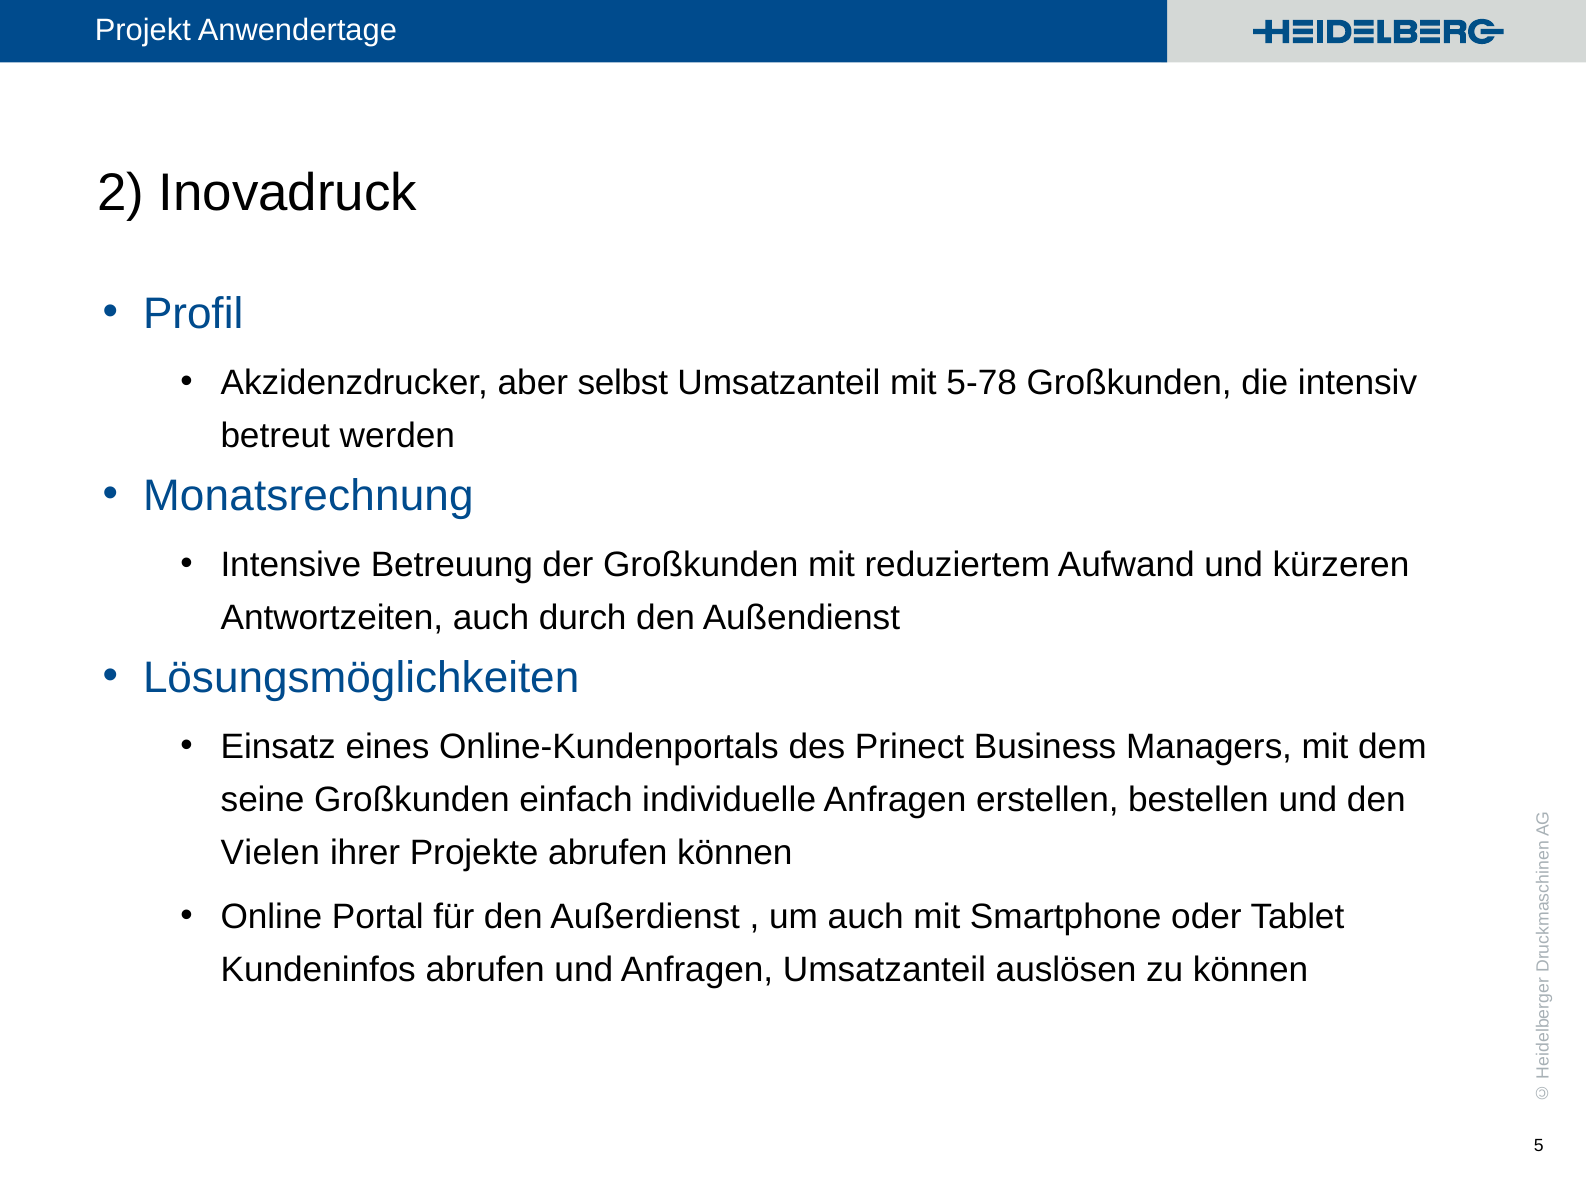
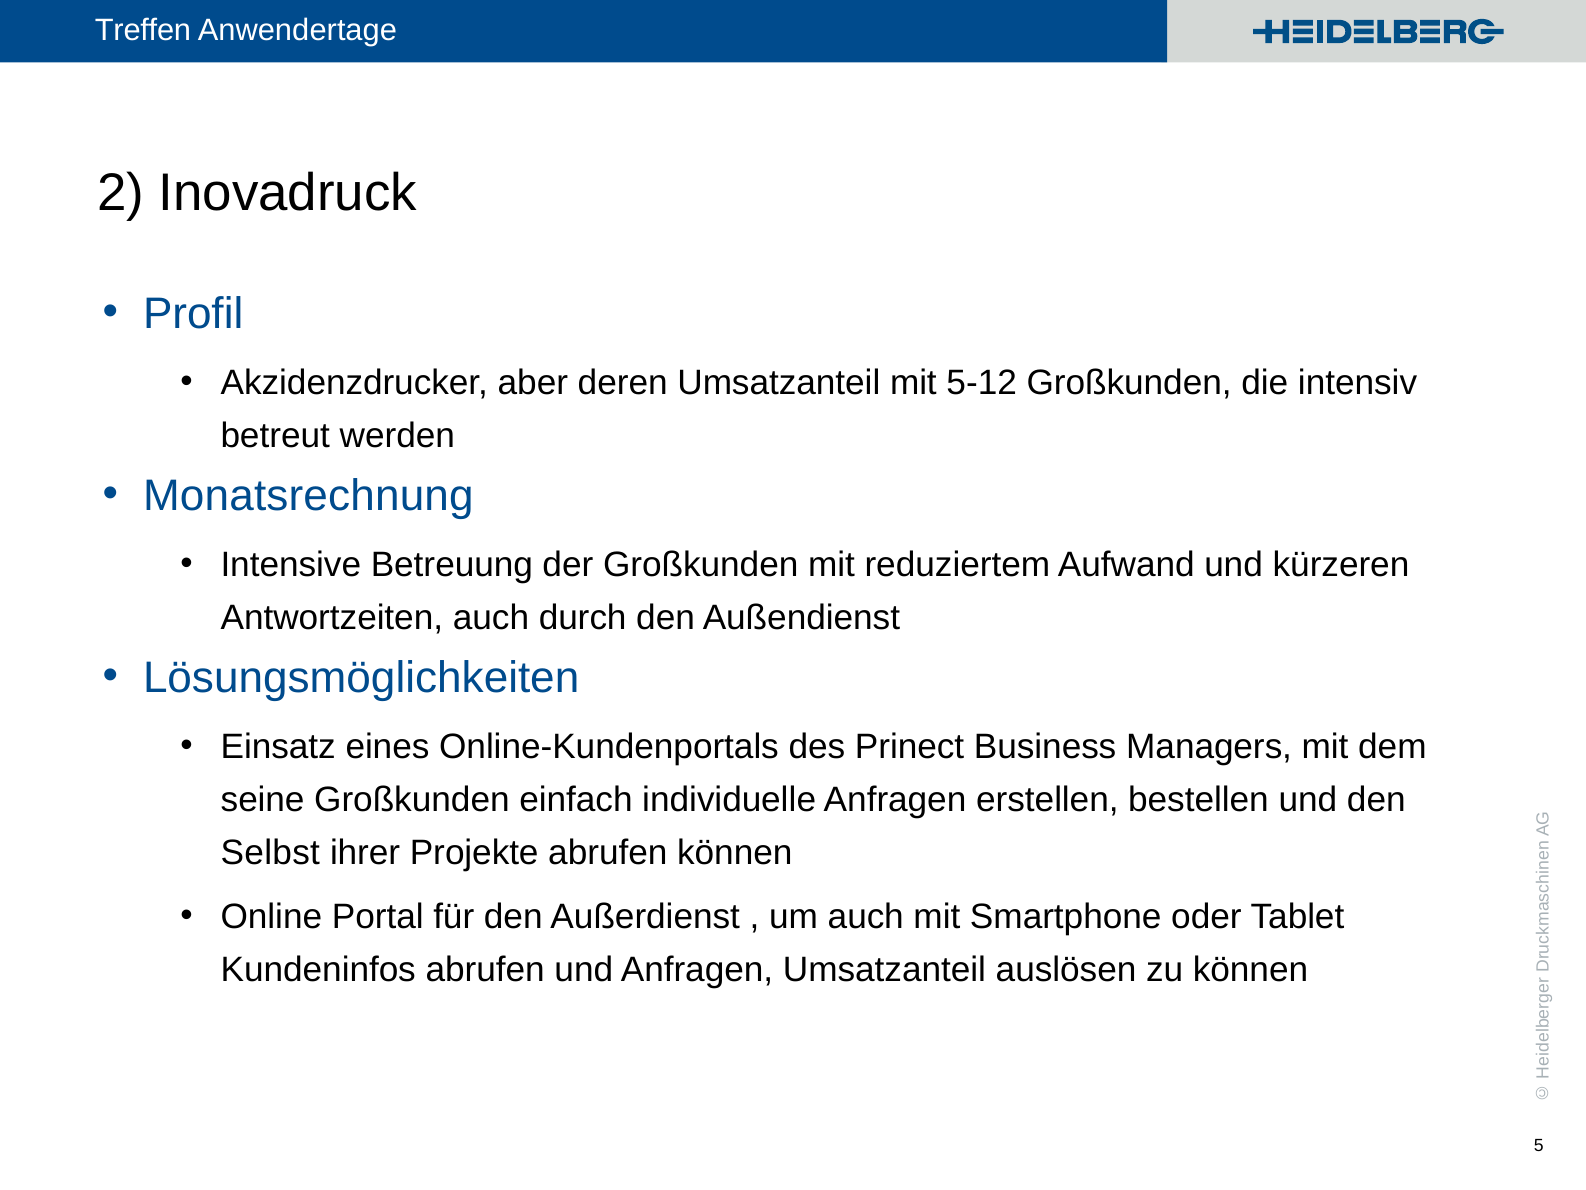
Projekt: Projekt -> Treffen (143, 30)
selbst: selbst -> deren (623, 383)
5-78: 5-78 -> 5-12 (982, 383)
Vielen: Vielen -> Selbst (270, 852)
